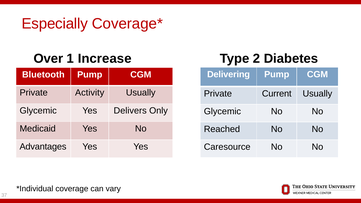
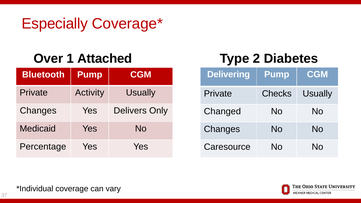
Increase: Increase -> Attached (105, 59)
Current: Current -> Checks (277, 94)
Glycemic: Glycemic -> Changes (38, 111)
Glycemic: Glycemic -> Changed (222, 111)
Reached: Reached -> Changes (222, 129)
Advantages: Advantages -> Percentage (43, 147)
